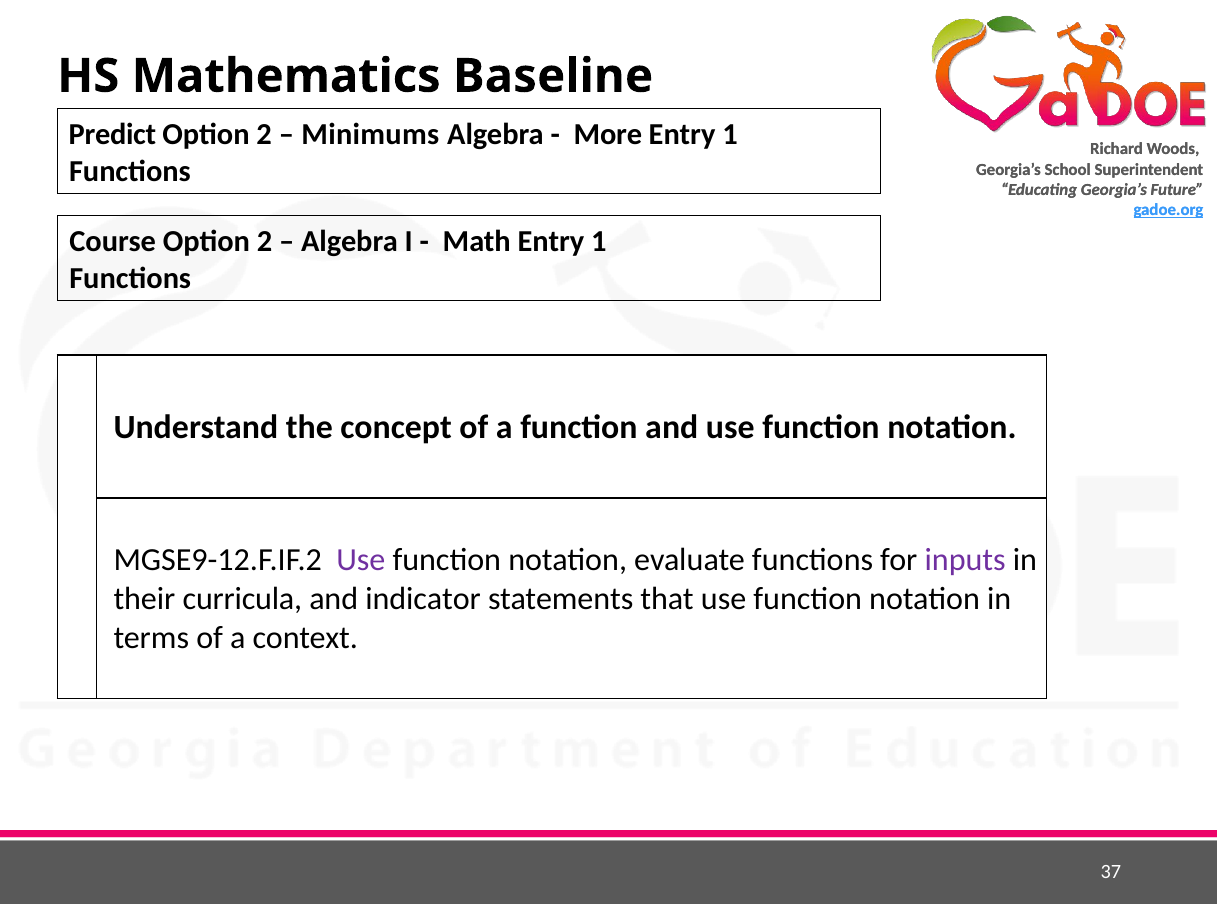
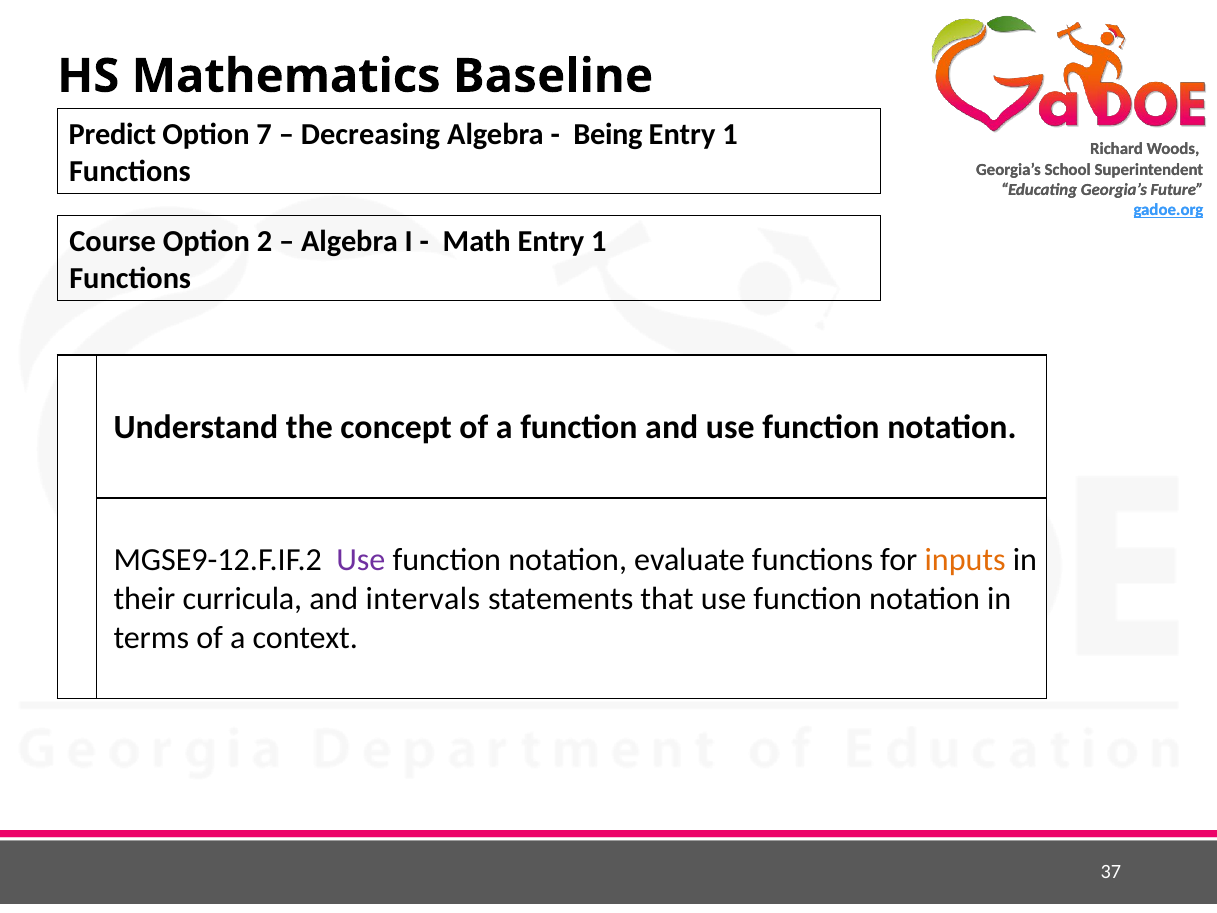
2: 2 -> 7 (264, 135)
Minimums: Minimums -> Decreasing (370, 135)
More: More -> Being (608, 135)
inputs colour: purple -> orange (965, 560)
indicator: indicator -> intervals (423, 599)
